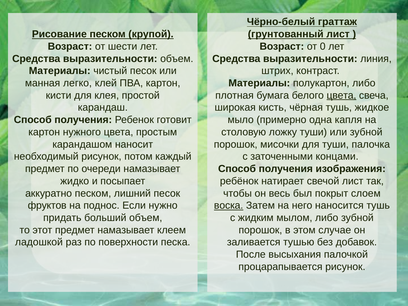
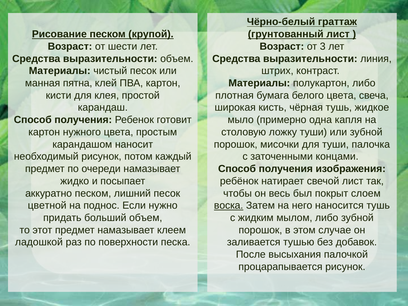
0: 0 -> 3 (323, 46)
легко: легко -> пятна (78, 83)
цвета underline: present -> none (341, 95)
фруктов: фруктов -> цветной (47, 206)
